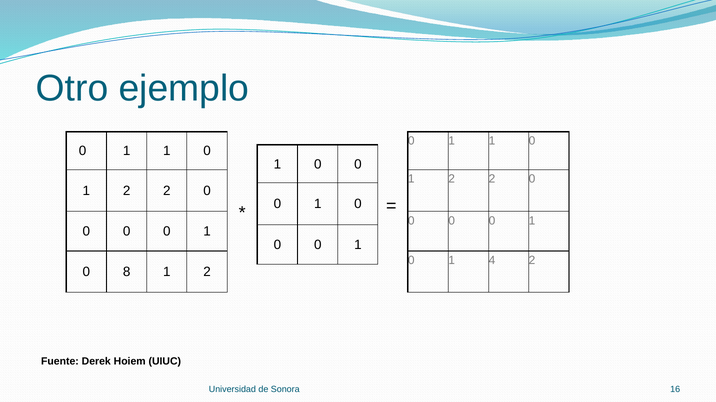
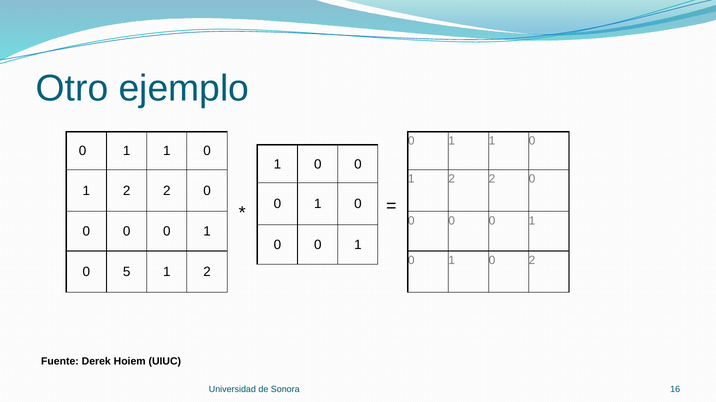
4: 4 -> 0 (492, 261)
8: 8 -> 5 (127, 272)
